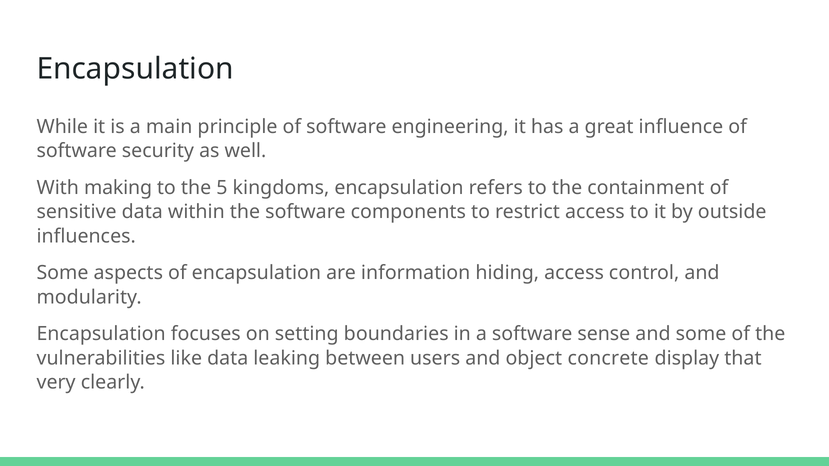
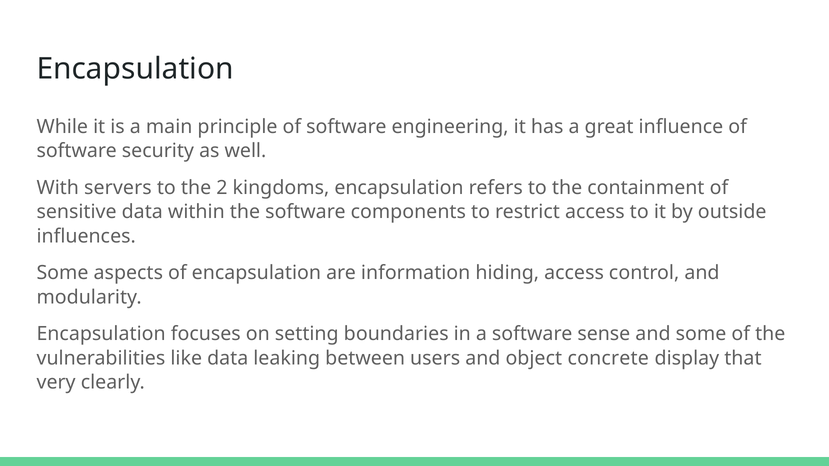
making: making -> servers (118, 188)
5: 5 -> 2 (222, 188)
